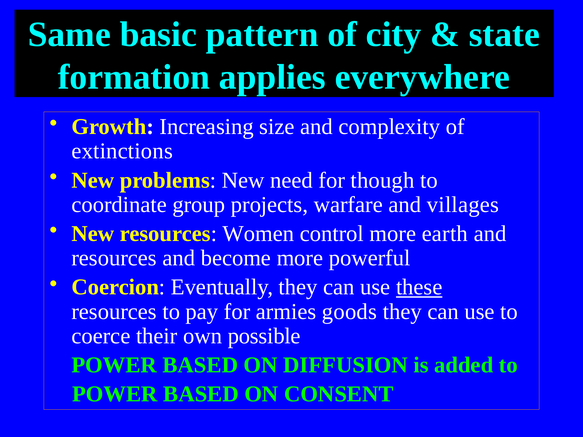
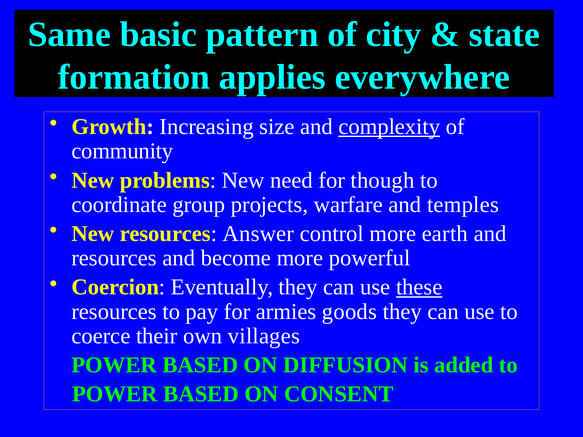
complexity underline: none -> present (389, 127)
extinctions: extinctions -> community (122, 151)
villages: villages -> temples (463, 205)
Women: Women -> Answer (258, 234)
possible: possible -> villages (264, 336)
